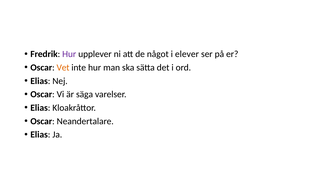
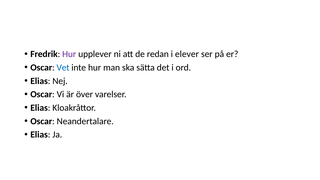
något: något -> redan (158, 54)
Vet colour: orange -> blue (63, 68)
säga: säga -> över (85, 94)
